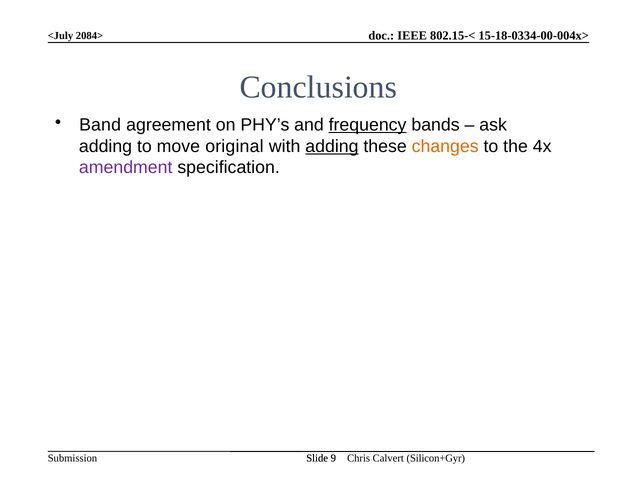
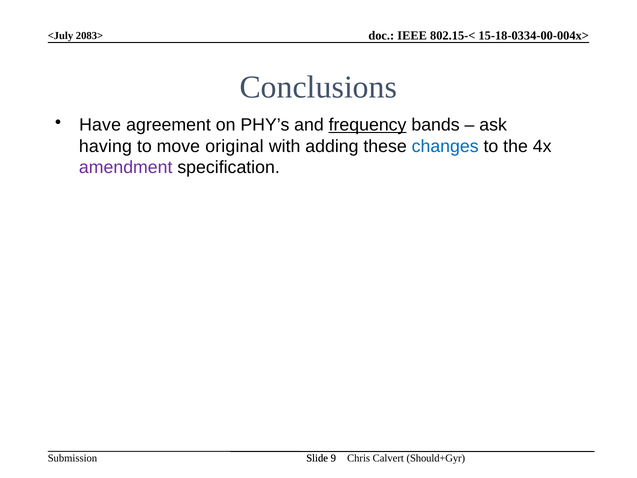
2084>: 2084> -> 2083> (89, 36)
Band: Band -> Have (100, 125)
adding: adding -> having (105, 146)
adding underline: present -> none (332, 146)
changes colour: orange -> blue (445, 146)
Silicon+Gyr: Silicon+Gyr -> Should+Gyr (436, 458)
